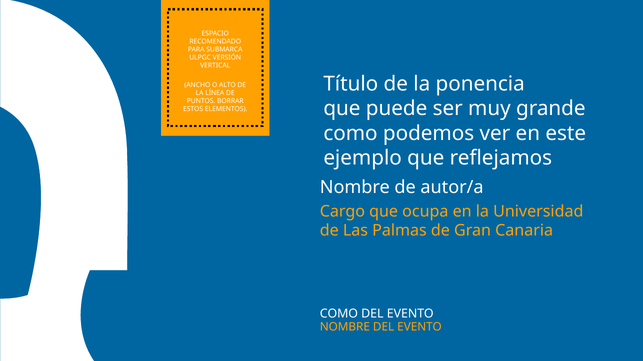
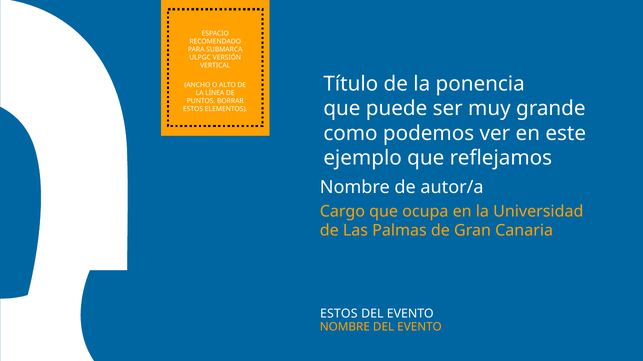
COMO: COMO -> ESTOS (339, 314)
